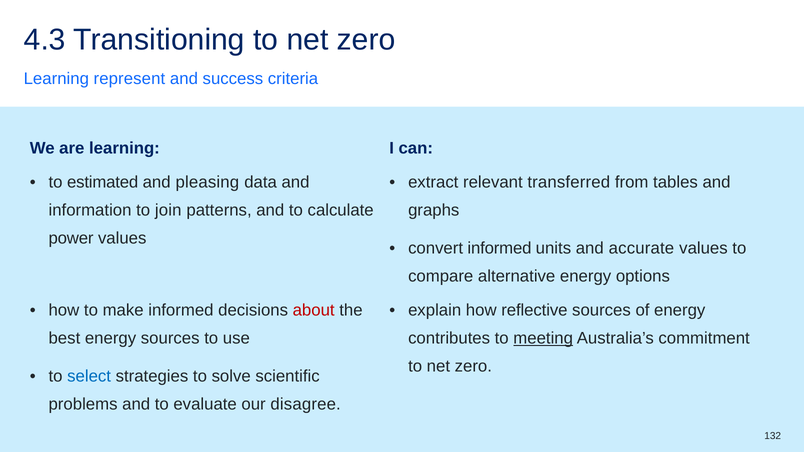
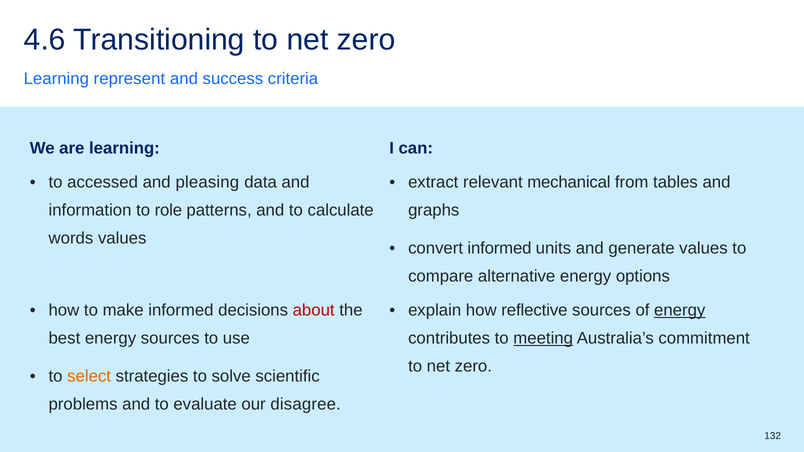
4.3: 4.3 -> 4.6 (45, 40)
estimated: estimated -> accessed (103, 182)
transferred: transferred -> mechanical (569, 182)
join: join -> role (168, 210)
power: power -> words (71, 238)
accurate: accurate -> generate (642, 248)
energy underline: none -> present (680, 311)
select colour: blue -> orange (89, 377)
